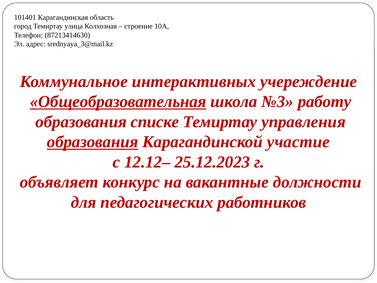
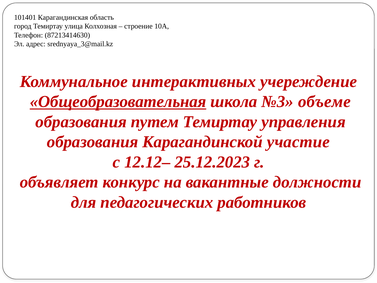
работу: работу -> объеме (324, 102)
списке: списке -> путем (155, 122)
образования underline: present -> none (93, 142)
